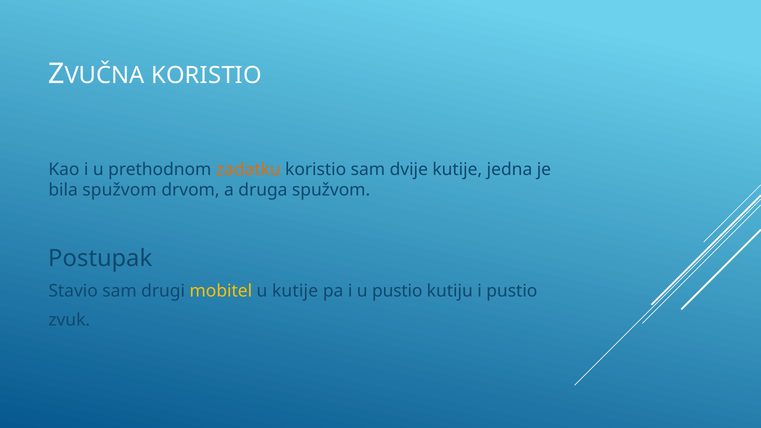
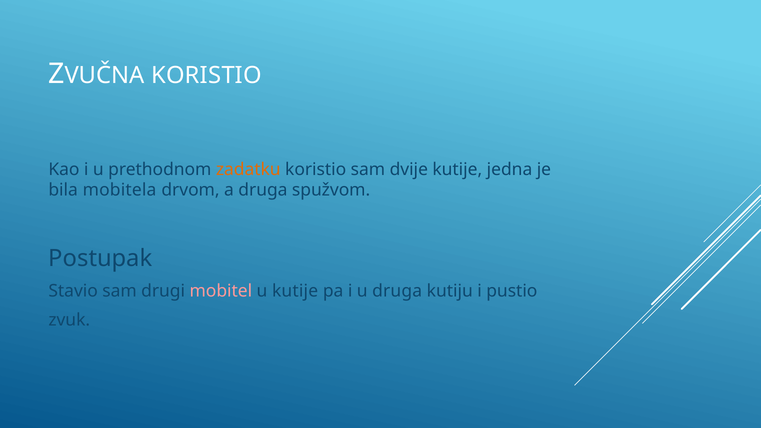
bila spužvom: spužvom -> mobitela (120, 190)
mobitel colour: yellow -> pink (221, 291)
u pustio: pustio -> druga (397, 291)
